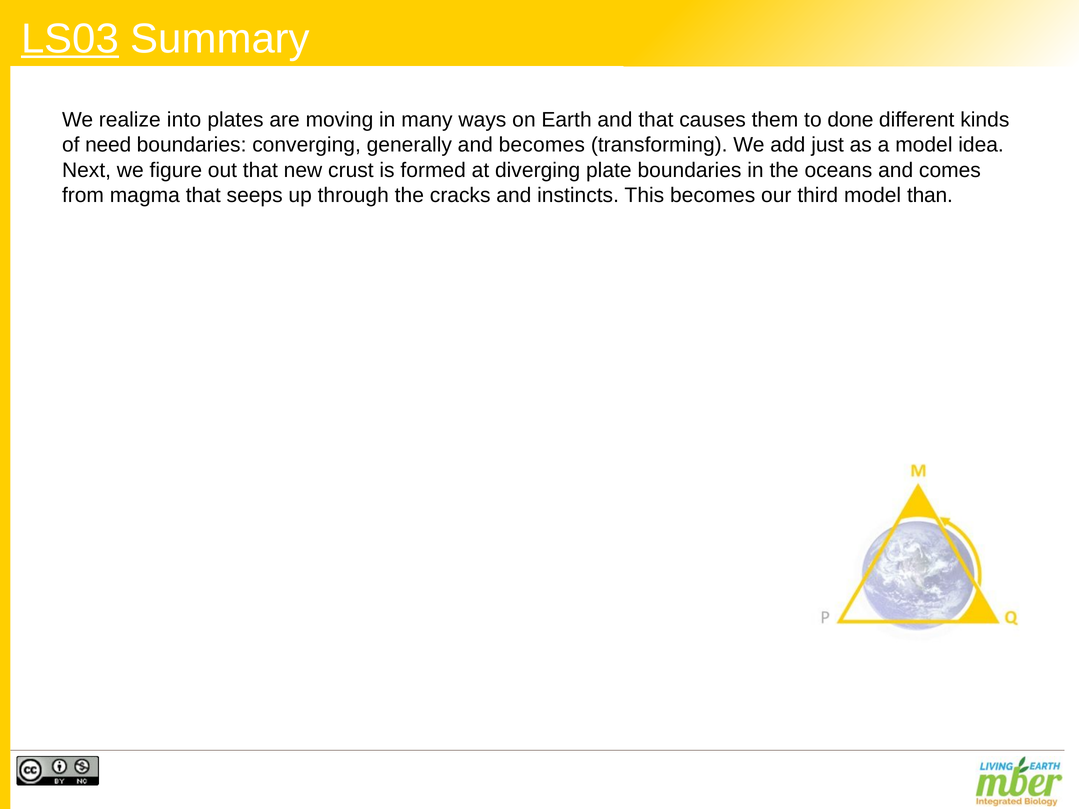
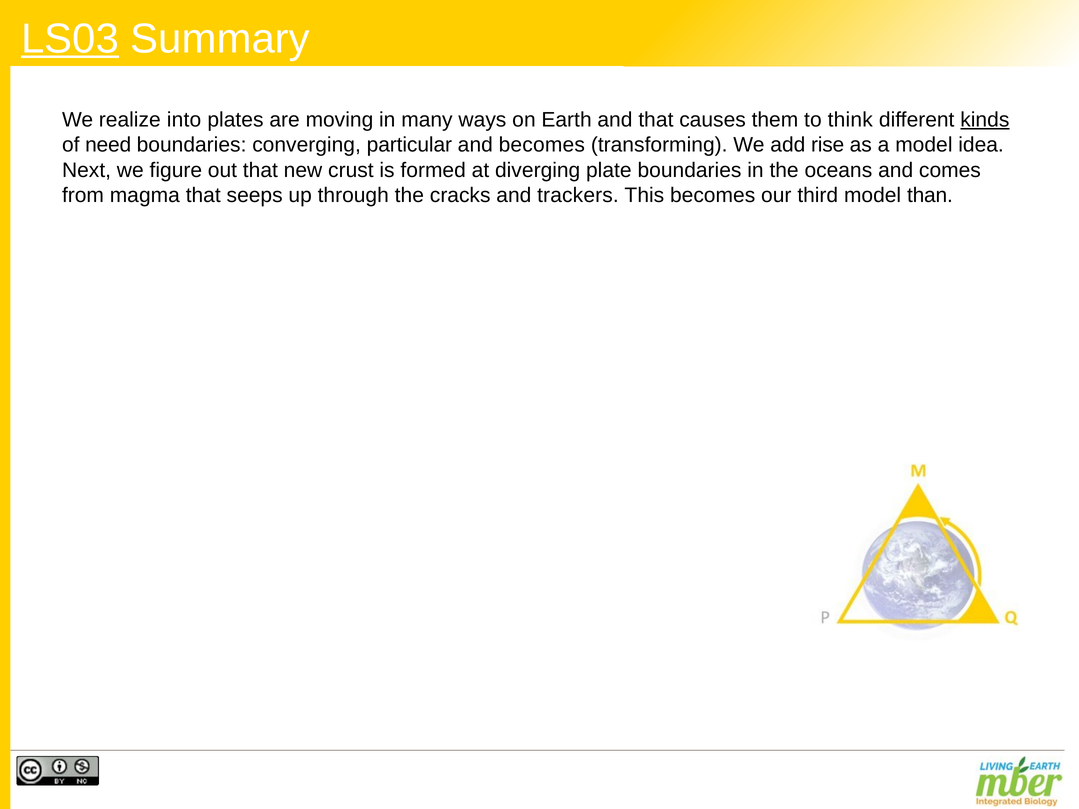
done: done -> think (850, 120)
kinds underline: none -> present (985, 120)
generally: generally -> particular (409, 145)
just: just -> rise (828, 145)
instincts: instincts -> trackers (578, 195)
